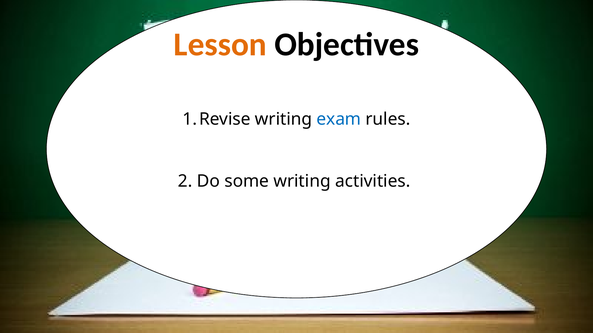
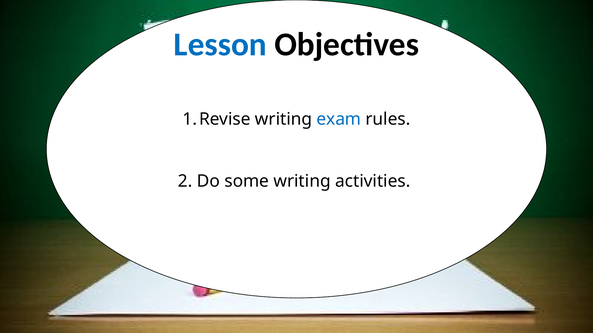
Lesson colour: orange -> blue (220, 45)
